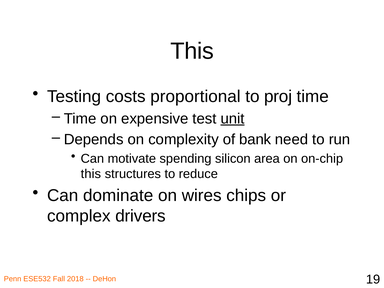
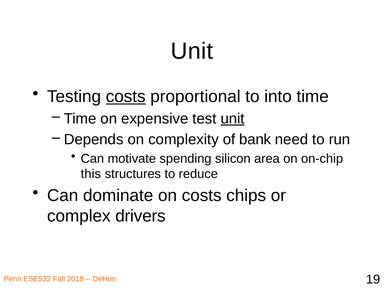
This: This -> Unit (192, 51)
costs underline: none -> present (126, 97)
proj: proj -> into (278, 97)
on wires: wires -> costs (202, 196)
